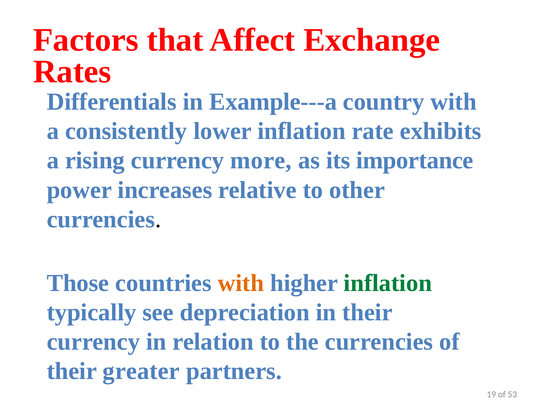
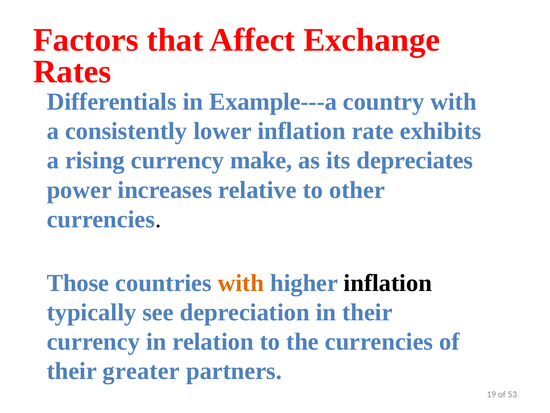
more: more -> make (261, 160)
importance: importance -> depreciates (415, 160)
inflation colour: green -> black (388, 283)
